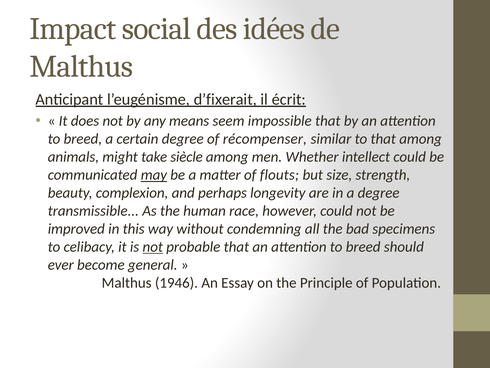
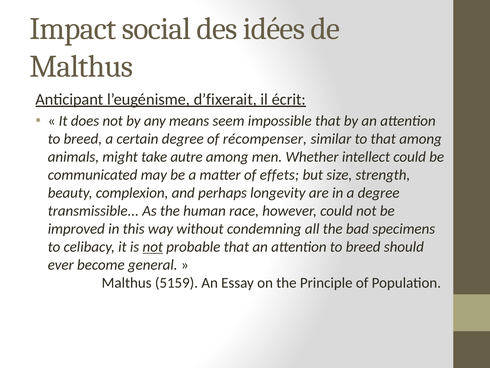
siècle: siècle -> autre (187, 157)
may underline: present -> none (154, 175)
flouts: flouts -> effets (279, 175)
1946: 1946 -> 5159 (176, 282)
